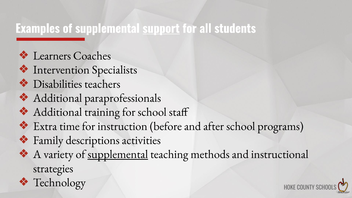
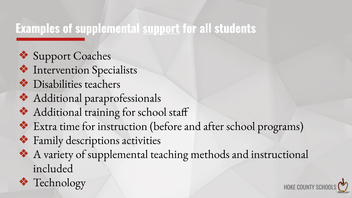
Learners: Learners -> Support (52, 56)
supplemental underline: present -> none (118, 154)
strategies: strategies -> included (53, 168)
